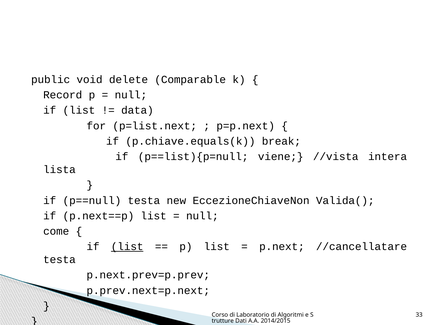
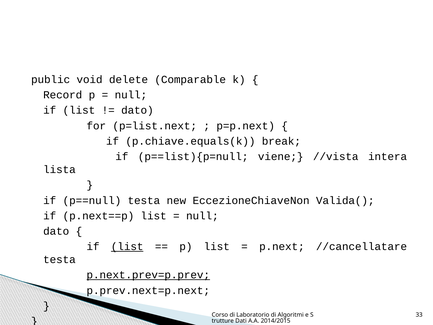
data: data -> dato (137, 110)
come: come -> dato (56, 231)
p.next.prev=p.prev underline: none -> present (148, 275)
